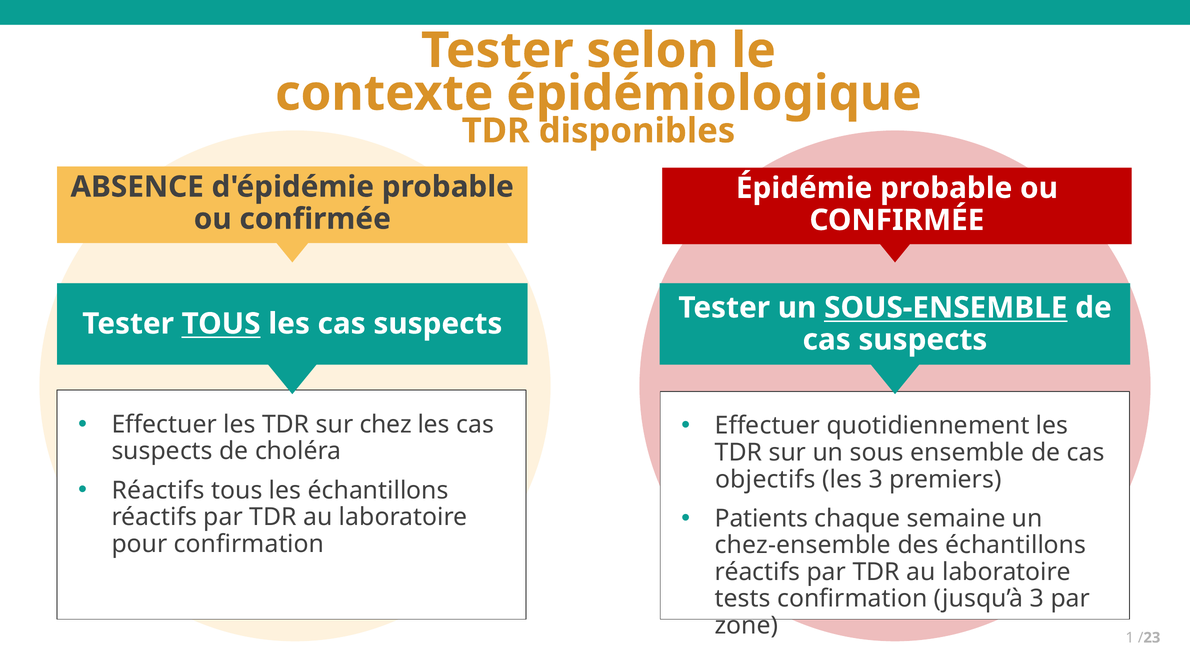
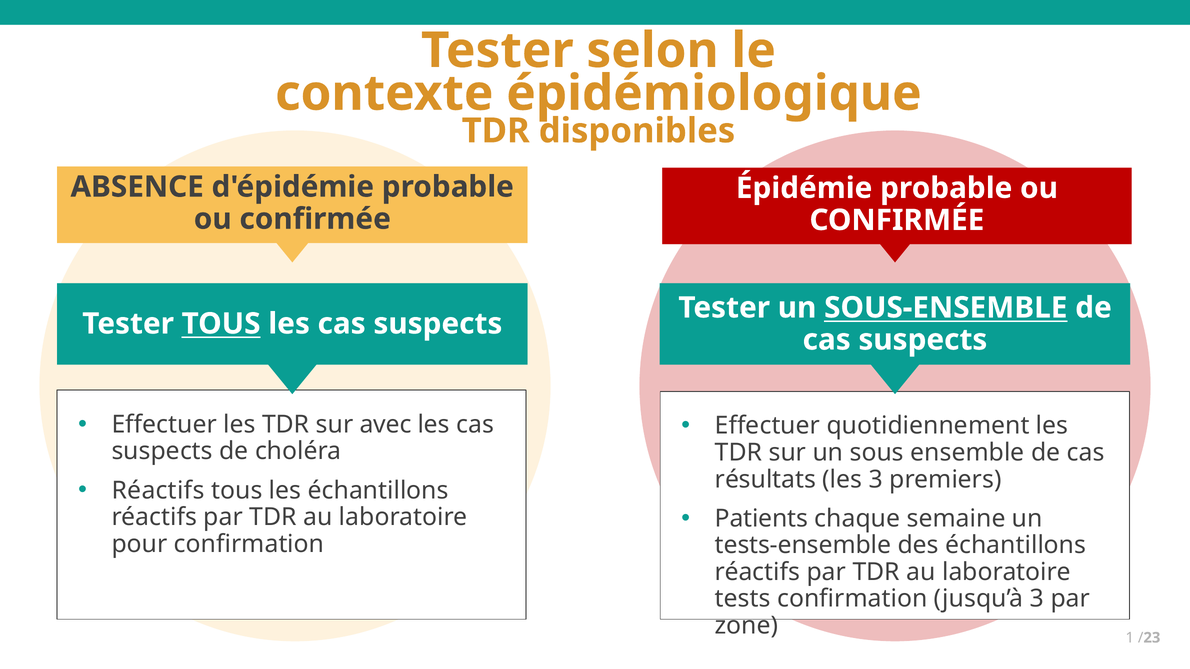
chez: chez -> avec (386, 425)
objectifs: objectifs -> résultats (765, 480)
chez-ensemble: chez-ensemble -> tests-ensemble (803, 546)
